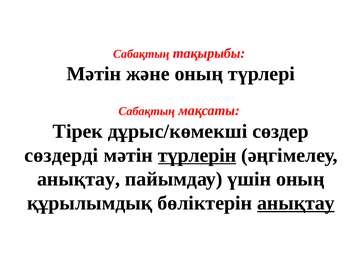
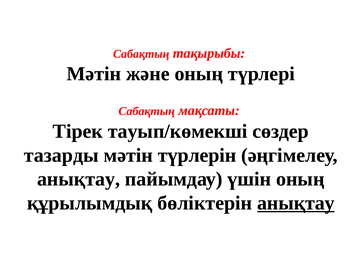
дұрыс/көмекші: дұрыс/көмекші -> тауып/көмекші (178, 131)
сөздерді: сөздерді -> тазарды (61, 155)
түрлерін underline: present -> none (197, 155)
